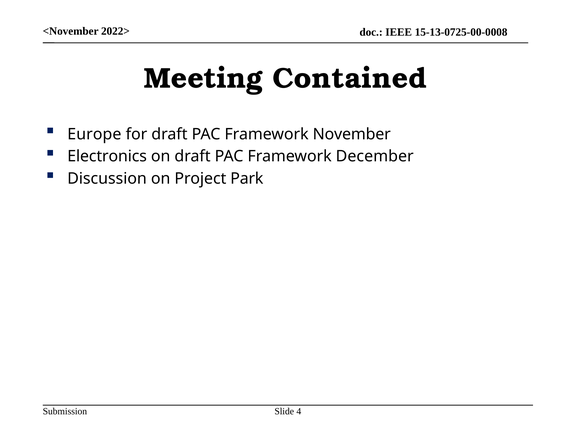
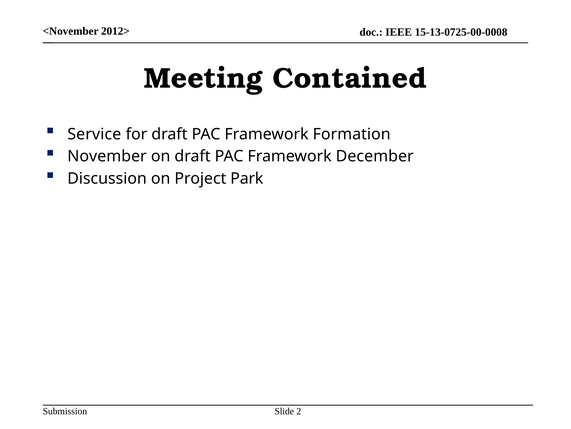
2022>: 2022> -> 2012> (115, 31)
Europe: Europe -> Service (94, 134)
November: November -> Formation (352, 134)
Electronics: Electronics -> November (107, 156)
4: 4 -> 2 (299, 411)
